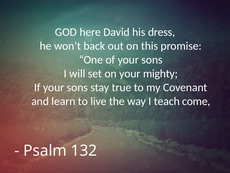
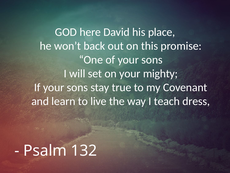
dress: dress -> place (162, 32)
come: come -> dress (196, 101)
